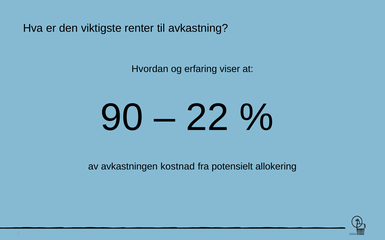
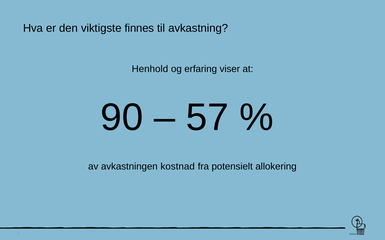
renter: renter -> finnes (139, 28)
Hvordan: Hvordan -> Henhold (150, 69)
22: 22 -> 57 (207, 118)
